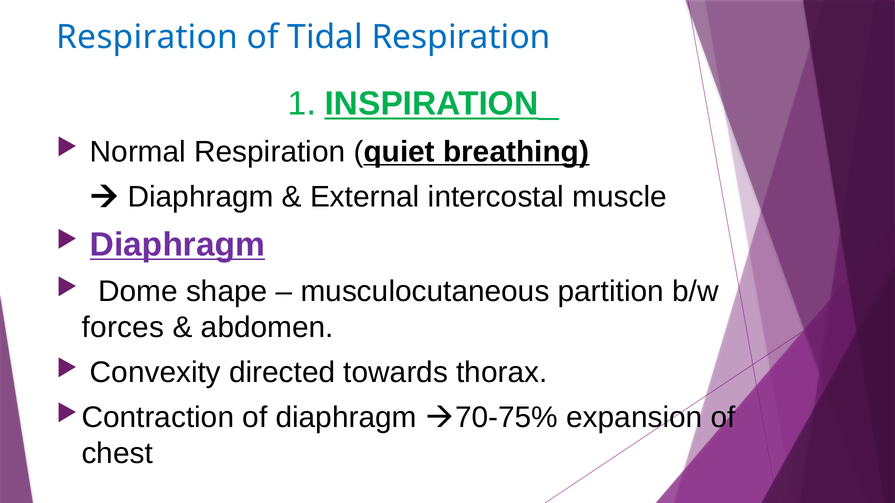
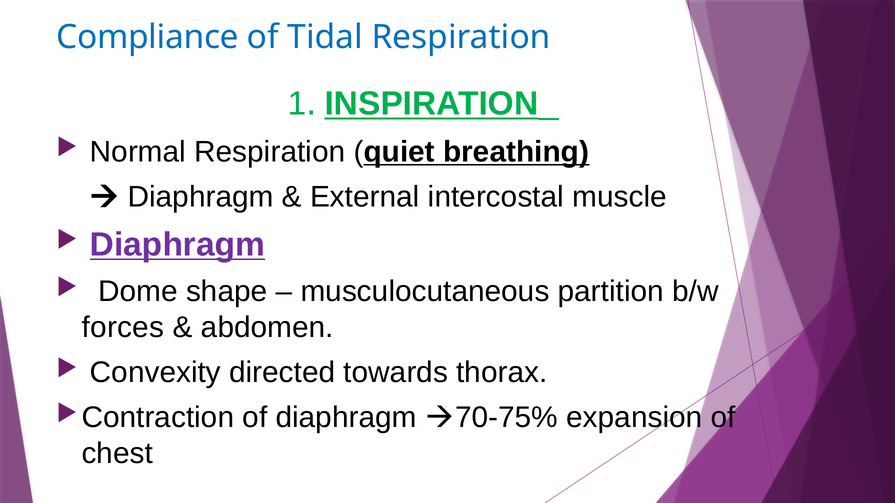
Respiration: Respiration -> Compliance (147, 37)
